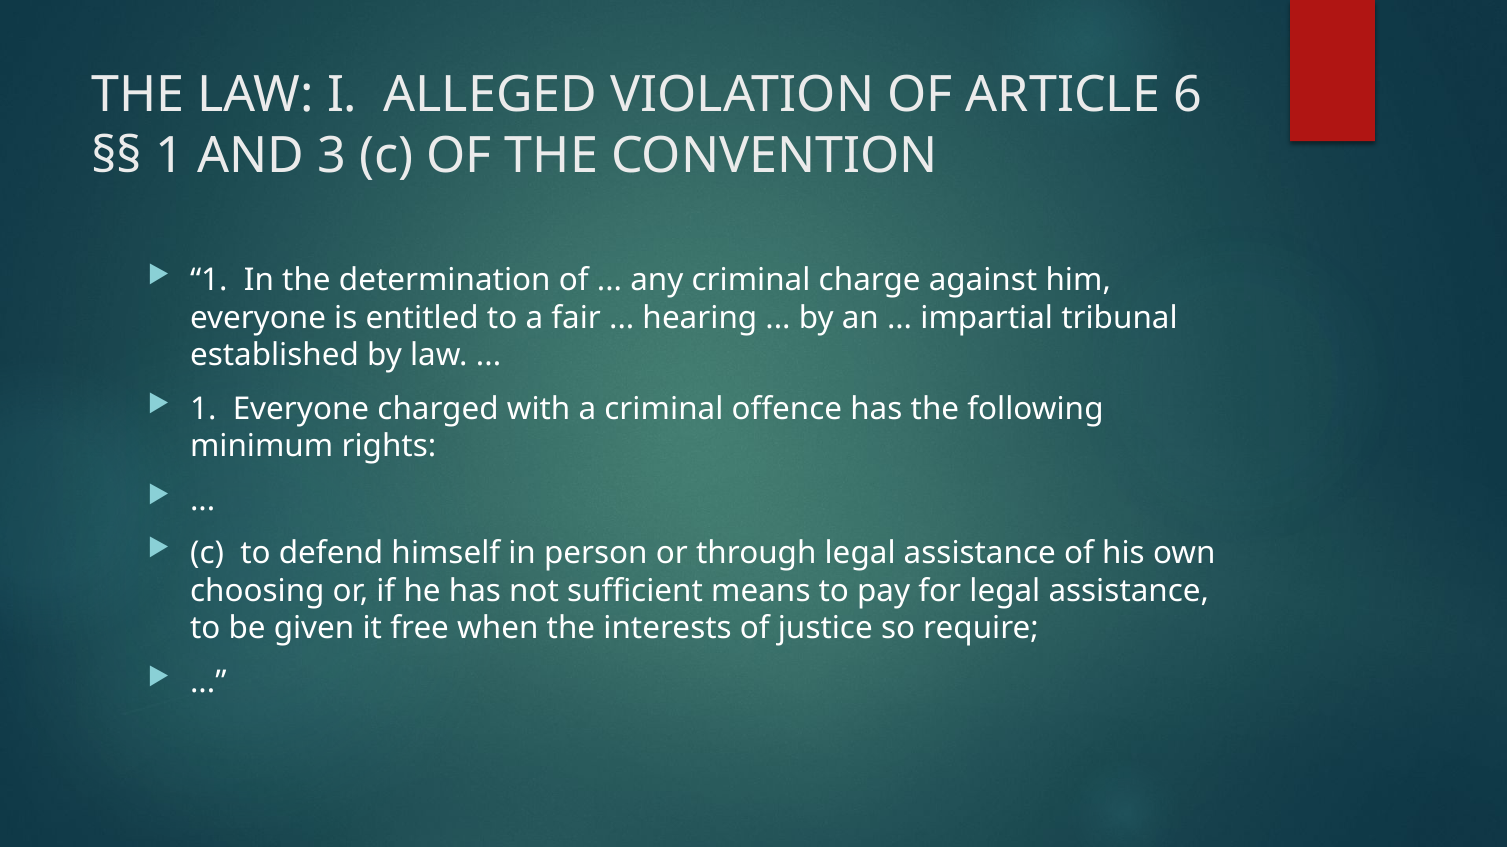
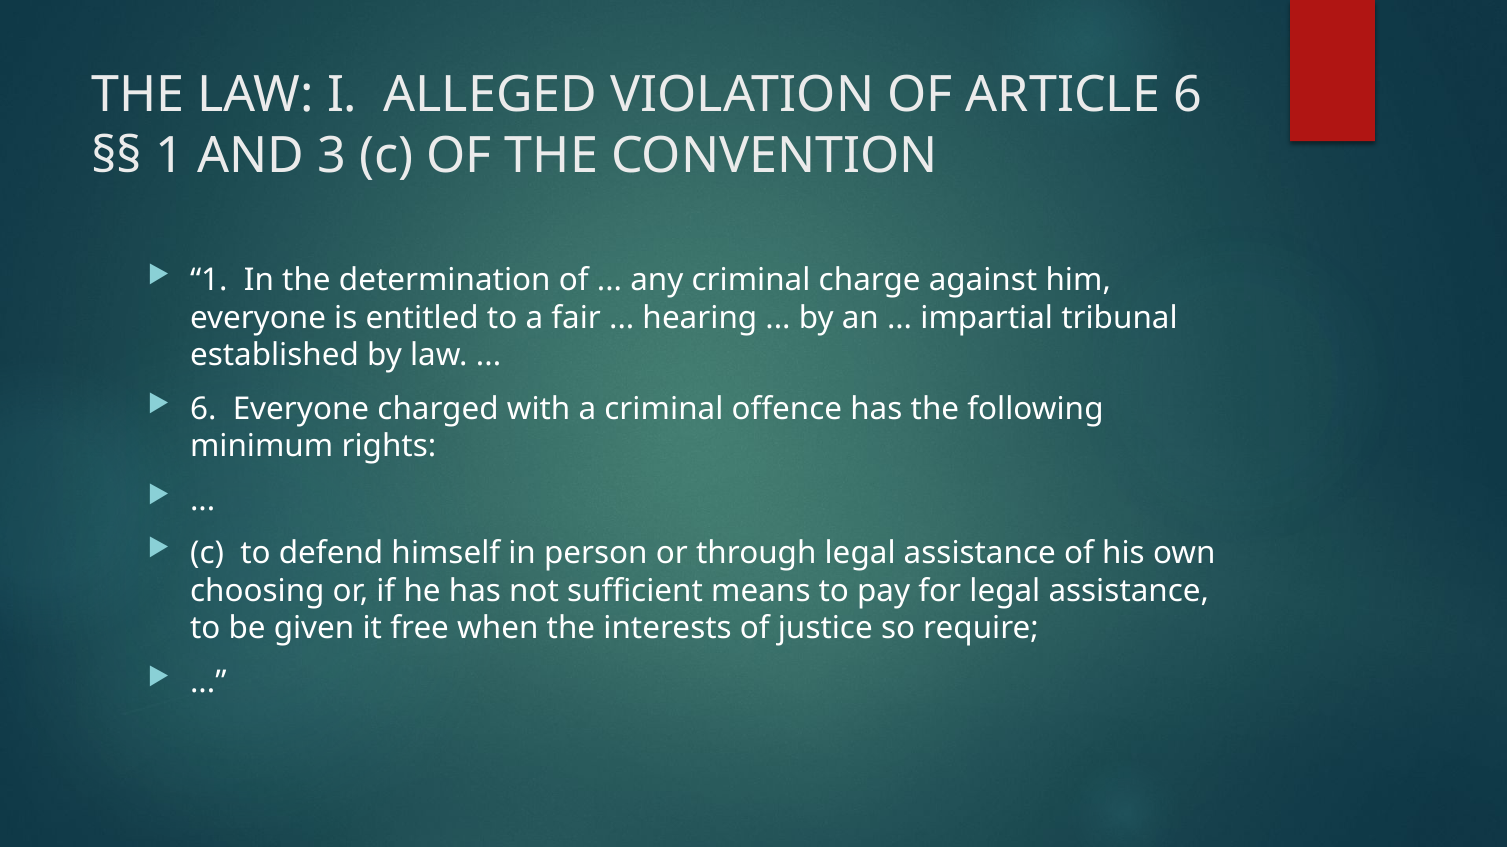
1: 1 -> 6 (203, 409)
